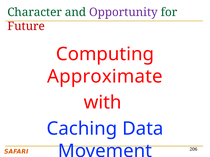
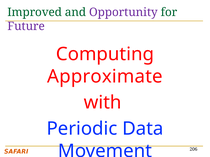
Character: Character -> Improved (35, 12)
Future colour: red -> purple (26, 26)
Caching: Caching -> Periodic (82, 129)
